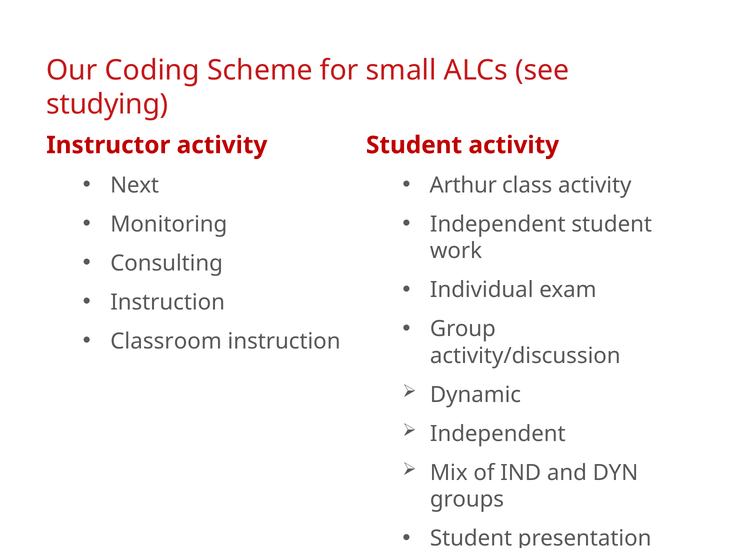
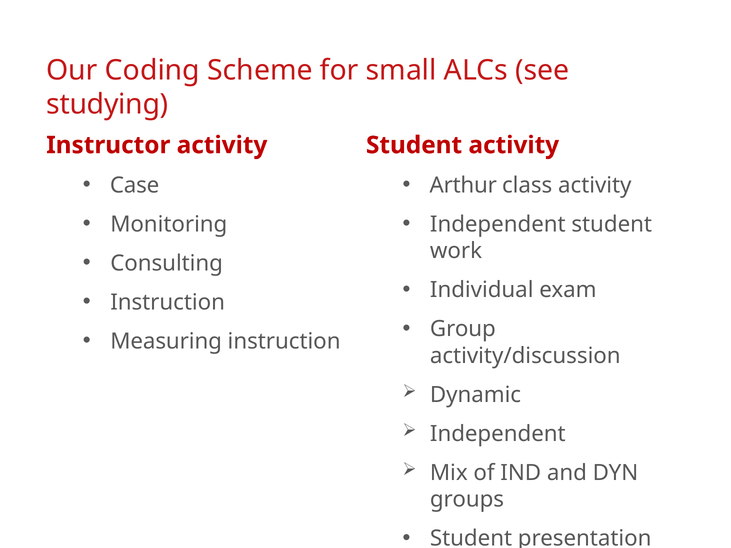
Next: Next -> Case (135, 185)
Classroom: Classroom -> Measuring (166, 341)
